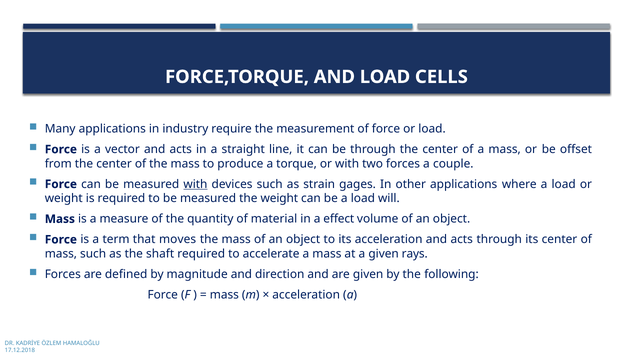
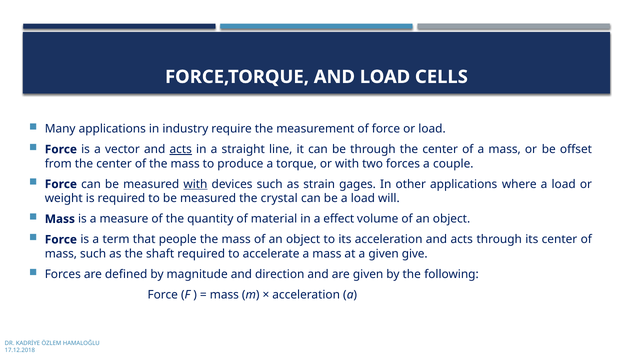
acts underline: none -> present (181, 149)
the weight: weight -> crystal (279, 198)
moves: moves -> people (178, 240)
rays: rays -> give (415, 254)
